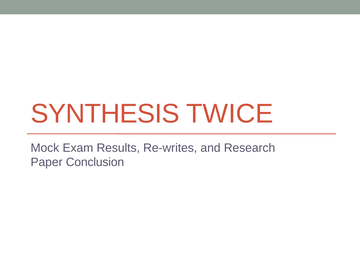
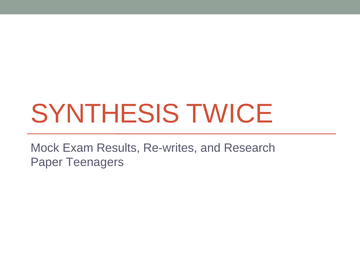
Conclusion: Conclusion -> Teenagers (95, 162)
